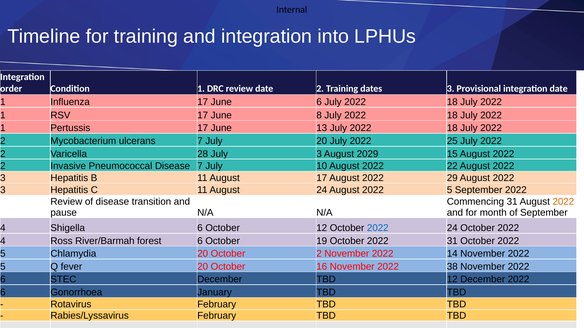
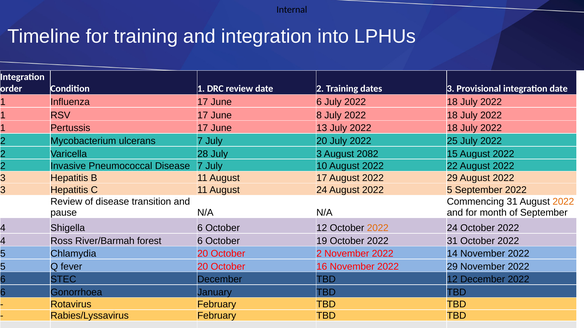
2029: 2029 -> 2082 (368, 154)
2022 colour: blue -> orange (378, 228)
November 2022 38: 38 -> 29 (452, 267)
